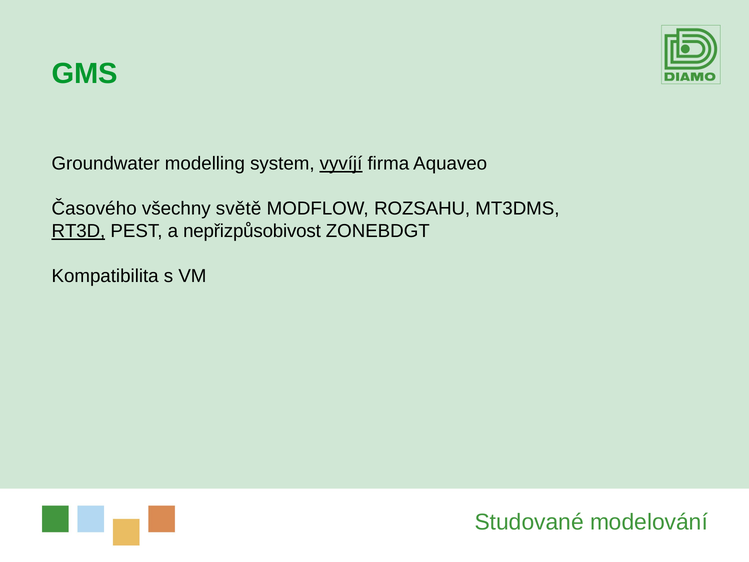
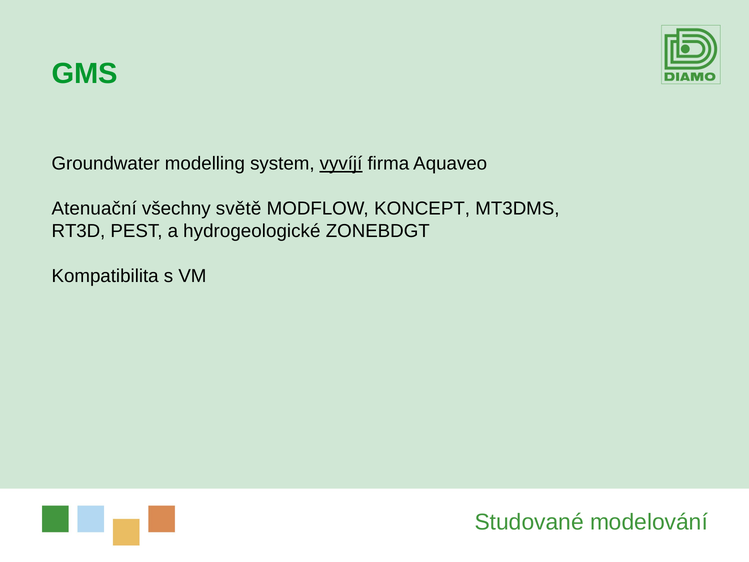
Časového: Časového -> Atenuační (94, 209)
ROZSAHU: ROZSAHU -> KONCEPT (422, 209)
RT3D underline: present -> none (78, 231)
nepřizpůsobivost: nepřizpůsobivost -> hydrogeologické (252, 231)
